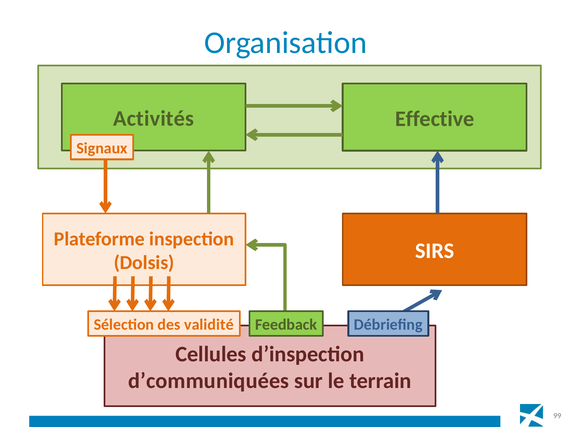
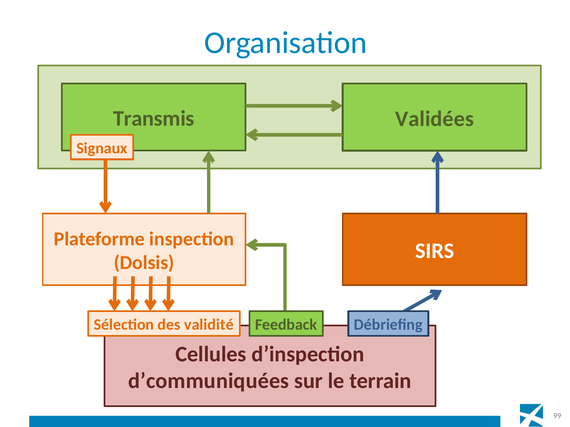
Activités: Activités -> Transmis (154, 119)
Effective: Effective -> Validées (435, 119)
